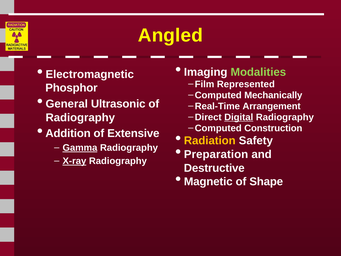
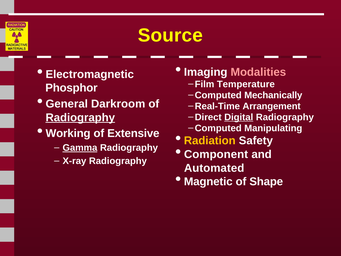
Angled: Angled -> Source (170, 35)
Modalities colour: light green -> pink (258, 72)
Represented: Represented -> Temperature (246, 84)
Ultrasonic: Ultrasonic -> Darkroom (118, 104)
Radiography underline: none -> present (80, 117)
Construction: Construction -> Manipulating (273, 128)
Addition: Addition -> Working (68, 133)
Preparation: Preparation -> Component (216, 154)
X-ray underline: present -> none (74, 161)
Destructive: Destructive -> Automated (214, 168)
